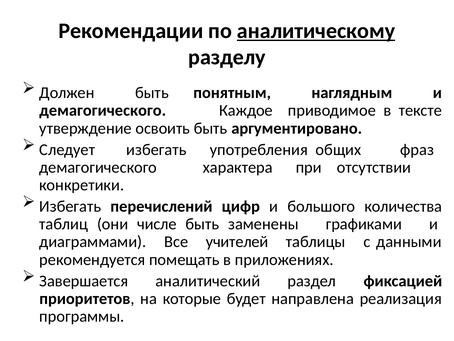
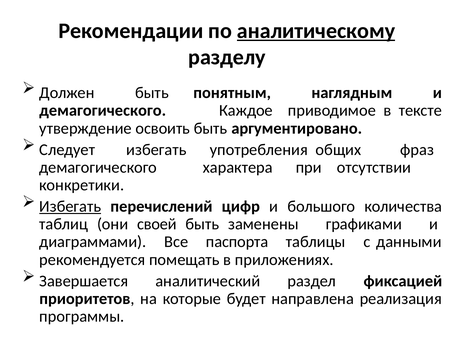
Избегать underline: none -> present (70, 206)
числе: числе -> своей (157, 224)
учителей: учителей -> паспорта (237, 242)
